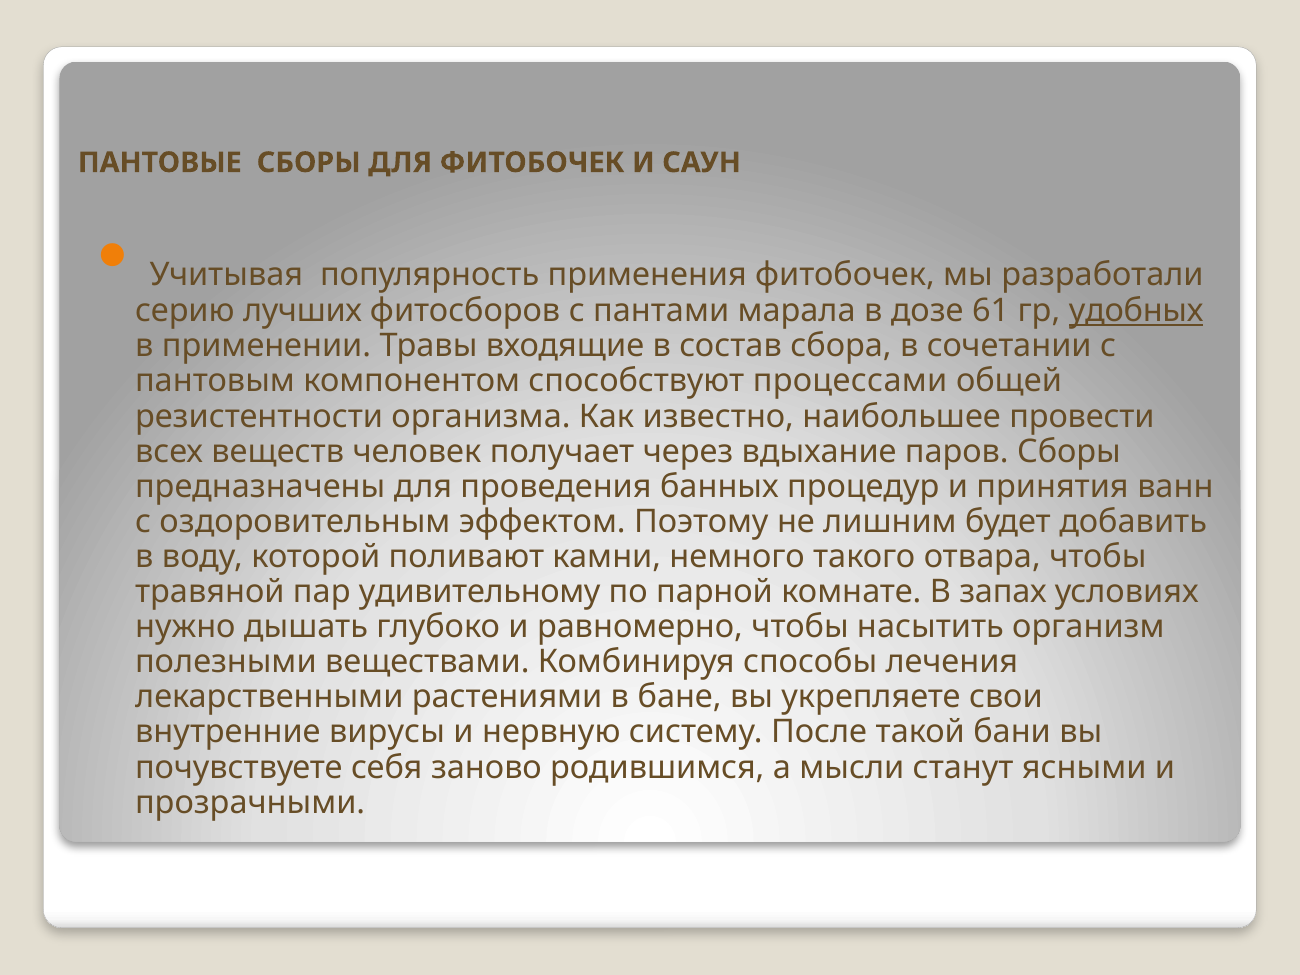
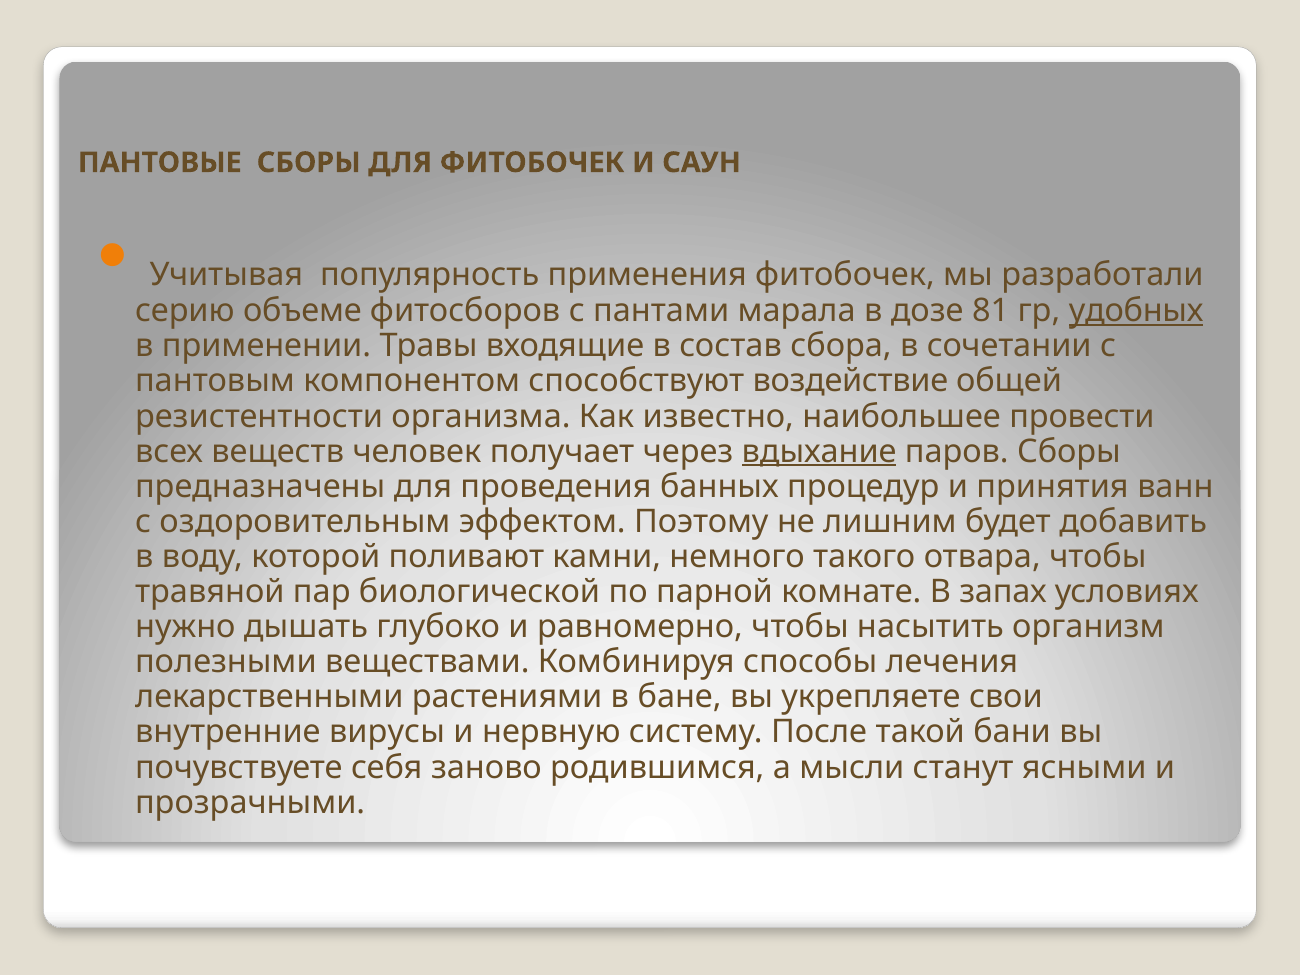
лучших: лучших -> объеме (302, 311)
61: 61 -> 81 (991, 311)
процессами: процессами -> воздействие (850, 381)
вдыхание underline: none -> present (819, 451)
удивительному: удивительному -> биологической (480, 592)
